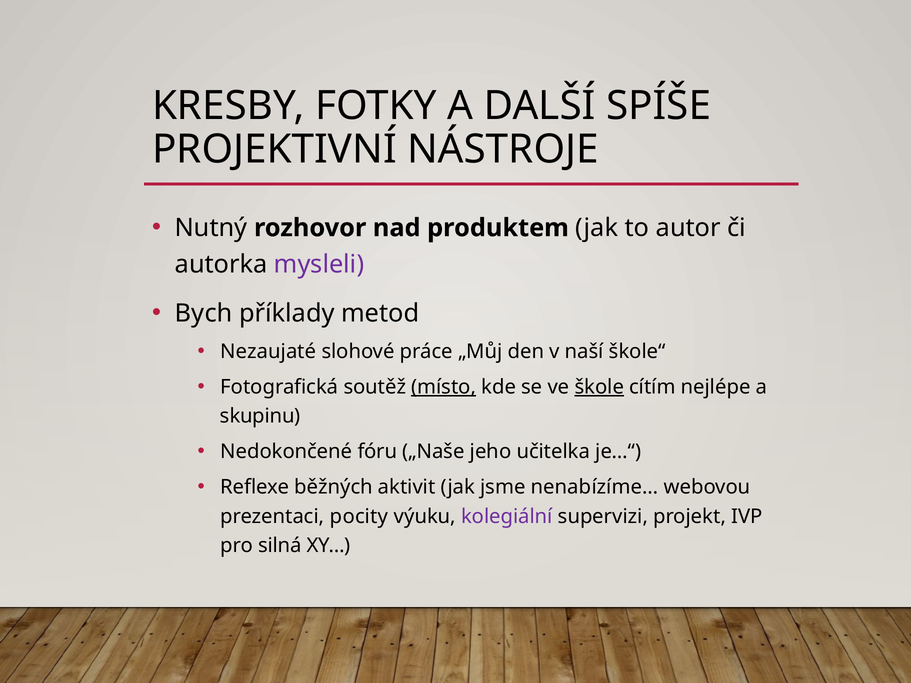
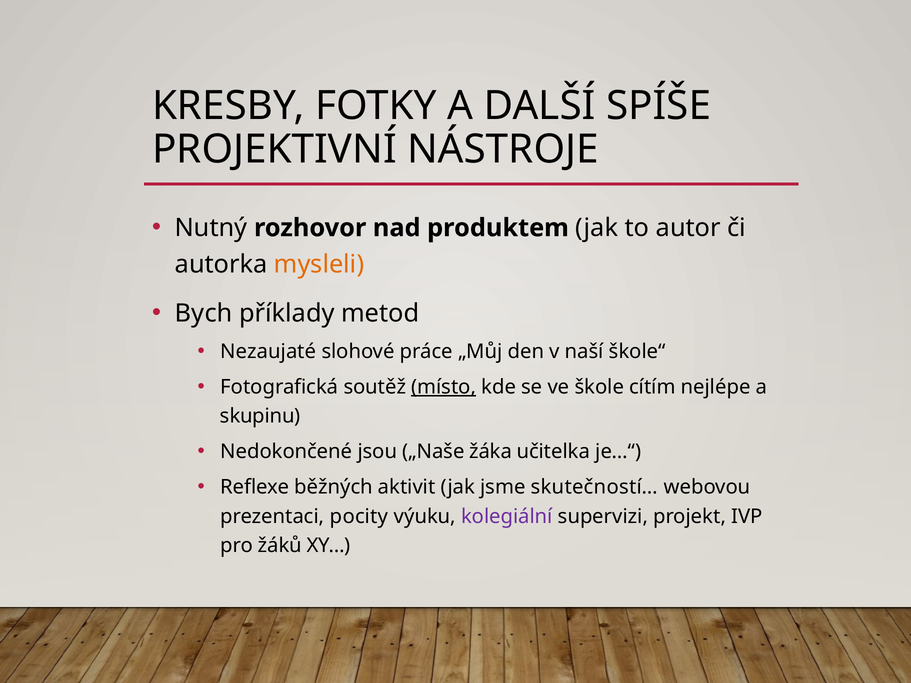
mysleli colour: purple -> orange (319, 264)
škole underline: present -> none (599, 387)
fóru: fóru -> jsou (377, 452)
jeho: jeho -> žáka (491, 452)
nenabízíme…: nenabízíme… -> skutečností… (595, 487)
silná: silná -> žáků (280, 546)
